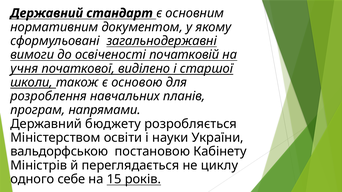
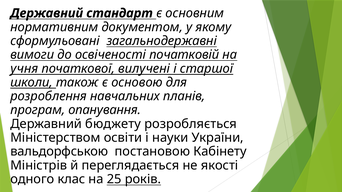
виділено: виділено -> вилучені (144, 69)
напрямами: напрямами -> опанування (105, 110)
циклу: циклу -> якості (220, 166)
себе: себе -> клас (71, 180)
15: 15 -> 25 (114, 180)
